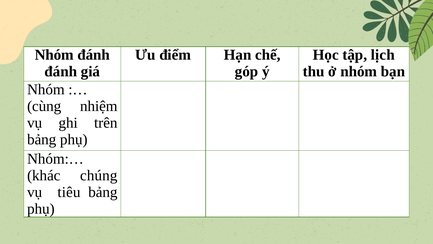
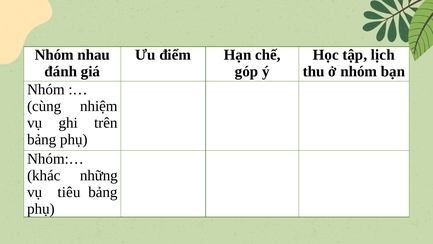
Nhóm đánh: đánh -> nhau (94, 55)
chúng: chúng -> những (99, 175)
